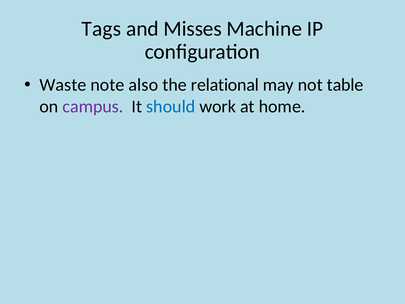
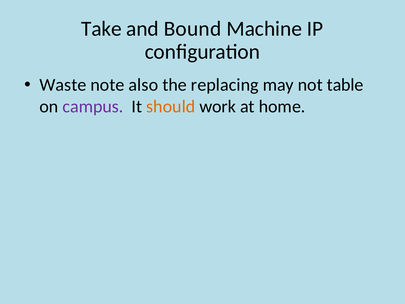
Tags: Tags -> Take (101, 29)
Misses: Misses -> Bound (193, 29)
relational: relational -> replacing (225, 85)
should colour: blue -> orange (171, 107)
